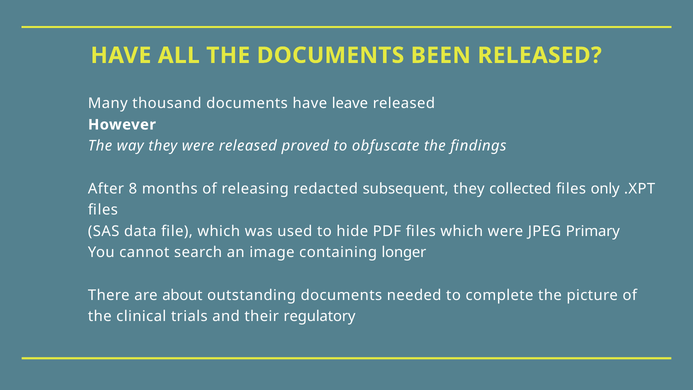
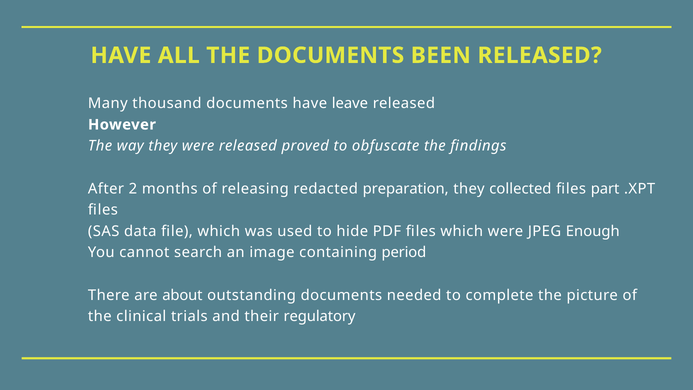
8: 8 -> 2 (133, 189)
subsequent: subsequent -> preparation (406, 189)
only: only -> part (605, 189)
Primary: Primary -> Enough (593, 231)
longer: longer -> period (404, 252)
